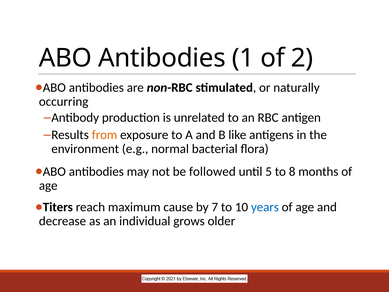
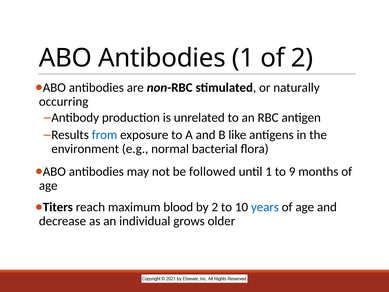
from colour: orange -> blue (105, 135)
until 5: 5 -> 1 (269, 171)
8: 8 -> 9 (292, 171)
cause: cause -> blood (178, 207)
by 7: 7 -> 2 (215, 207)
